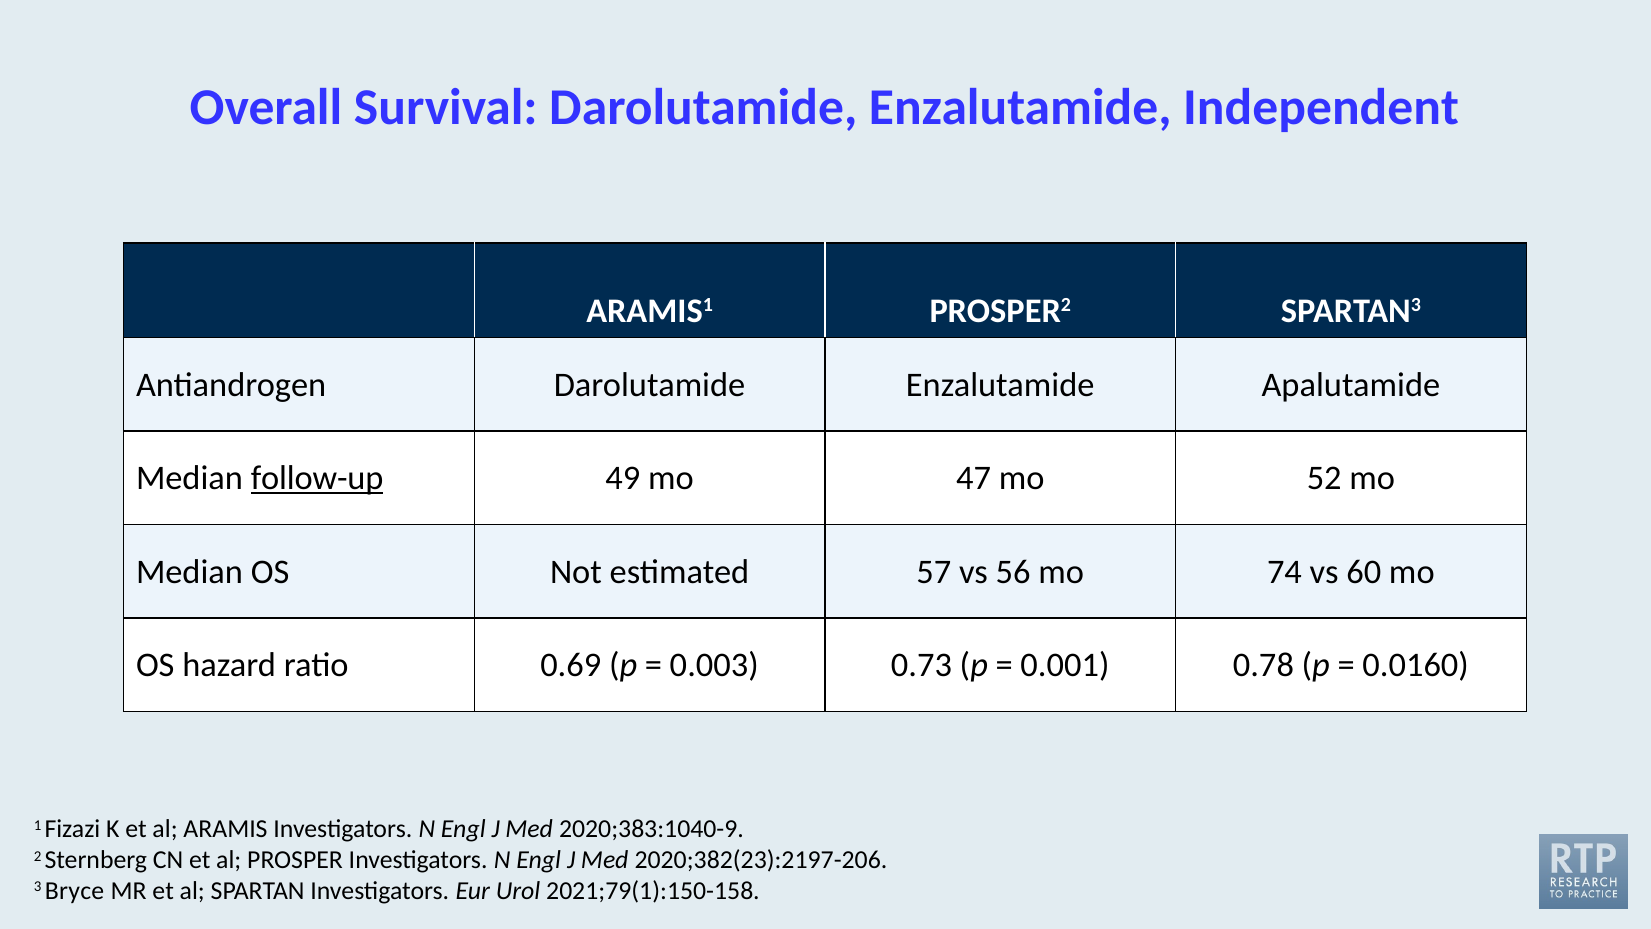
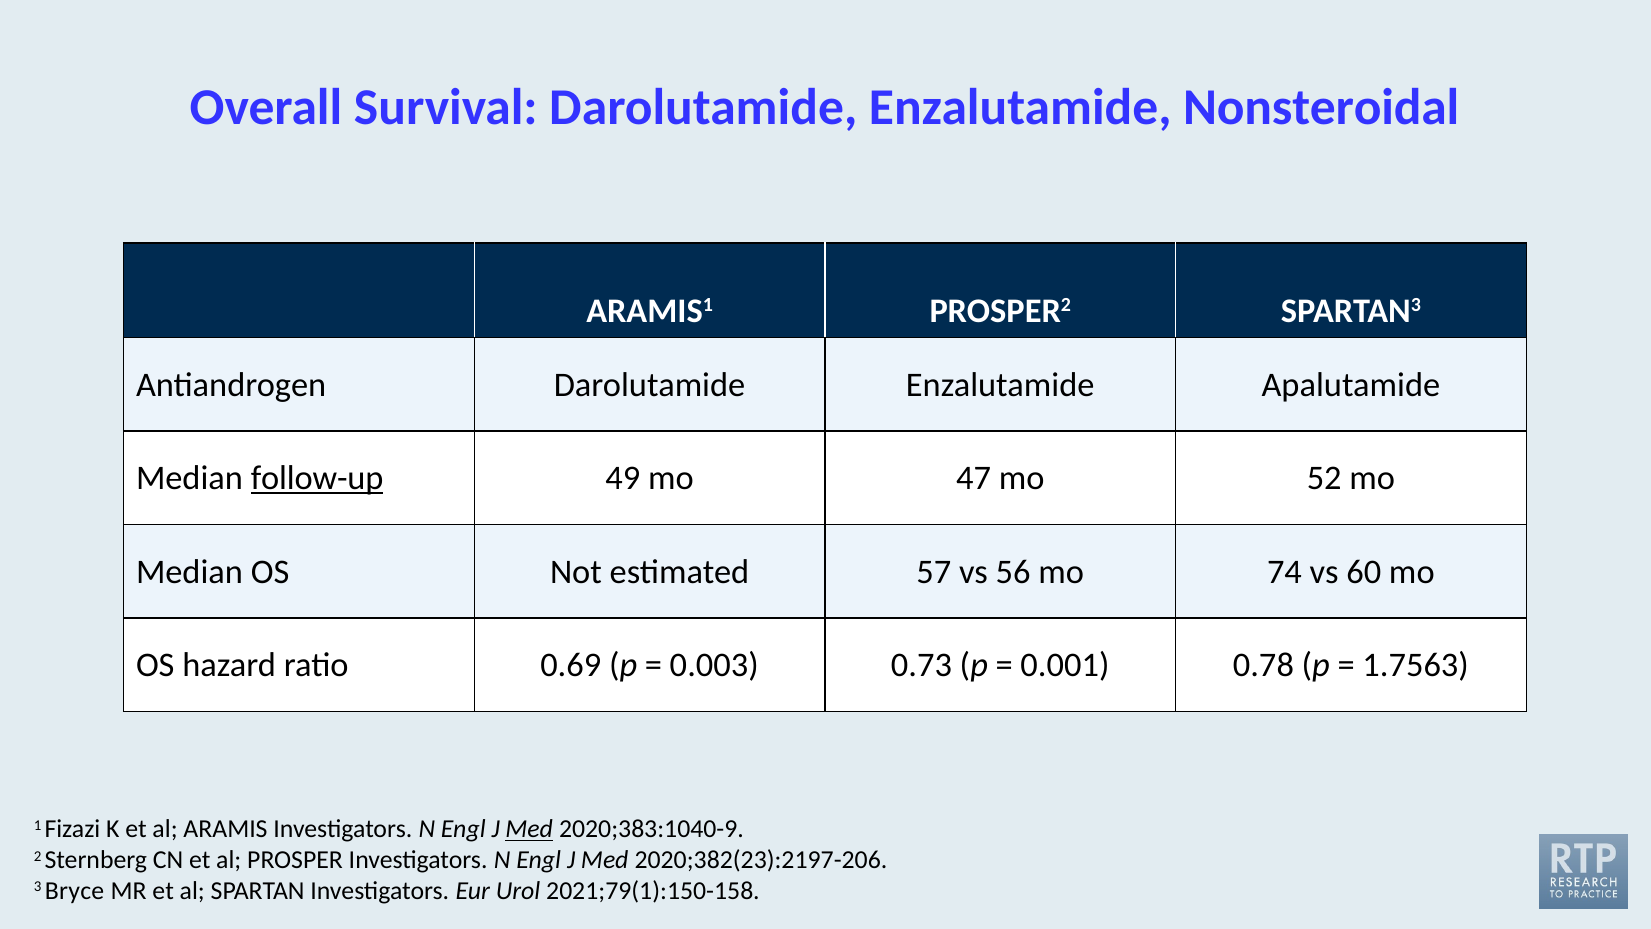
Independent: Independent -> Nonsteroidal (1321, 107)
0.0160: 0.0160 -> 1.7563 (1416, 665)
Med underline: none -> present (529, 829)
